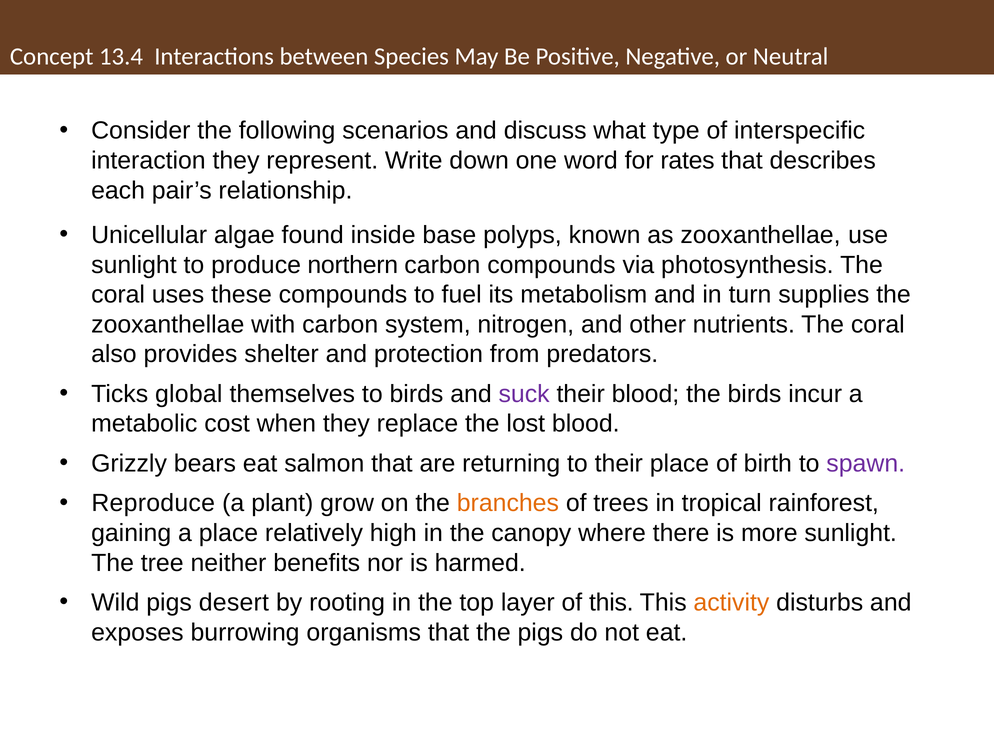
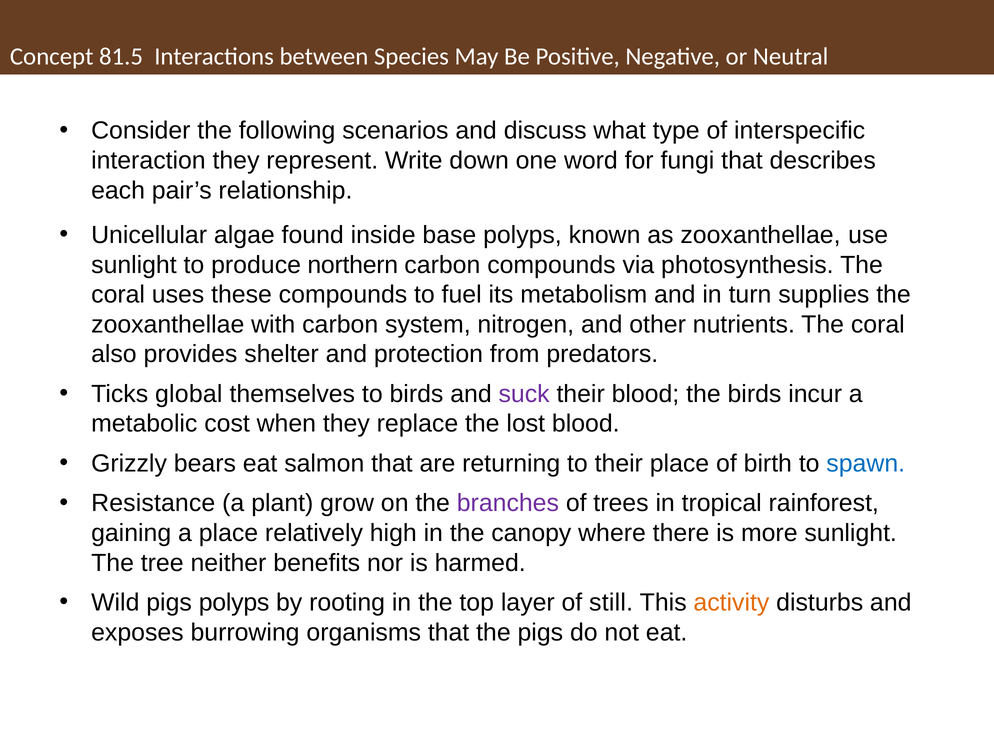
13.4: 13.4 -> 81.5 (121, 56)
rates: rates -> fungi (687, 161)
spawn colour: purple -> blue (866, 464)
Reproduce: Reproduce -> Resistance (153, 504)
branches colour: orange -> purple (508, 504)
pigs desert: desert -> polyps (234, 603)
of this: this -> still (611, 603)
